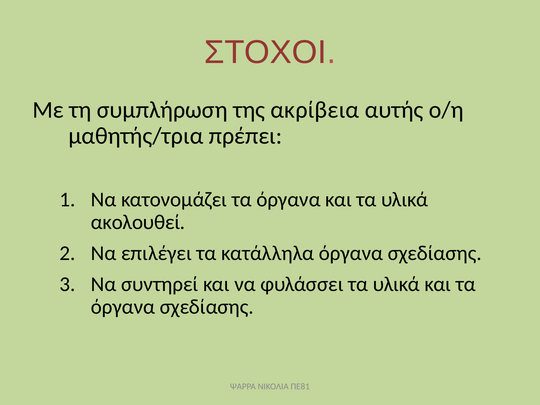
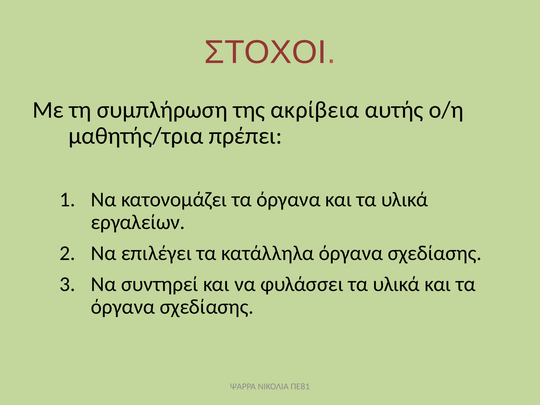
ακολουθεί: ακολουθεί -> εργαλείων (138, 222)
